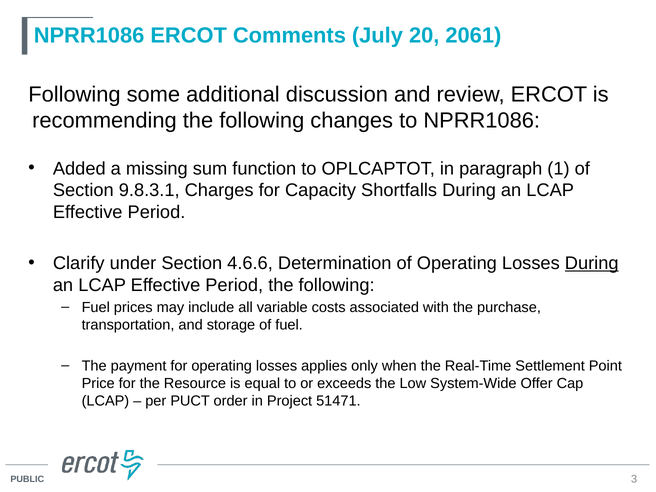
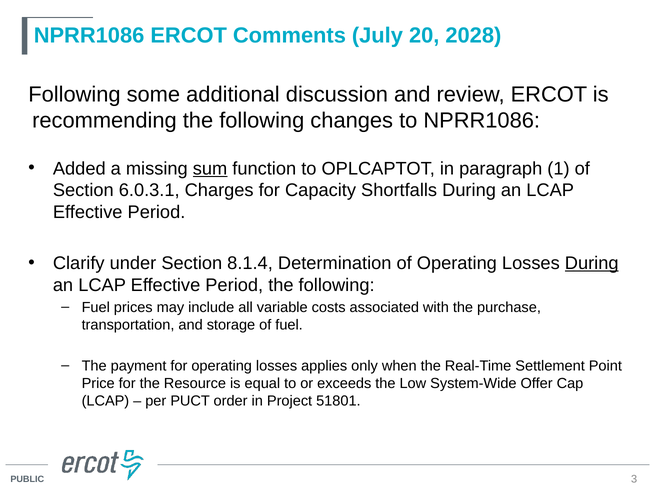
2061: 2061 -> 2028 (473, 35)
sum underline: none -> present (210, 168)
9.8.3.1: 9.8.3.1 -> 6.0.3.1 (149, 190)
4.6.6: 4.6.6 -> 8.1.4 (250, 263)
51471: 51471 -> 51801 (338, 401)
